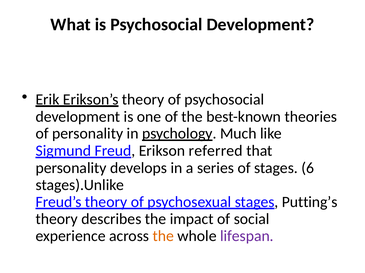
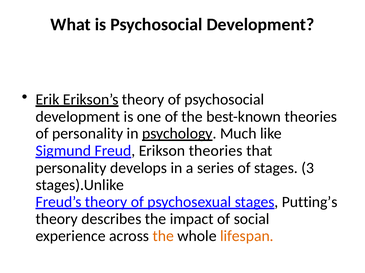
Erikson referred: referred -> theories (216, 151)
6: 6 -> 3 (308, 168)
lifespan colour: purple -> orange (247, 237)
